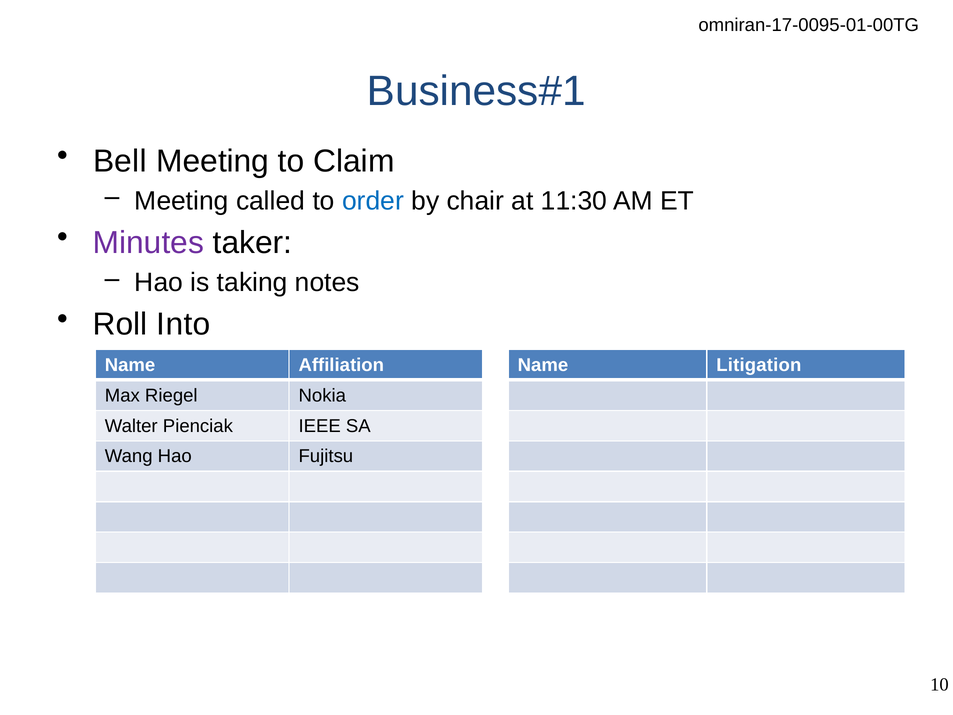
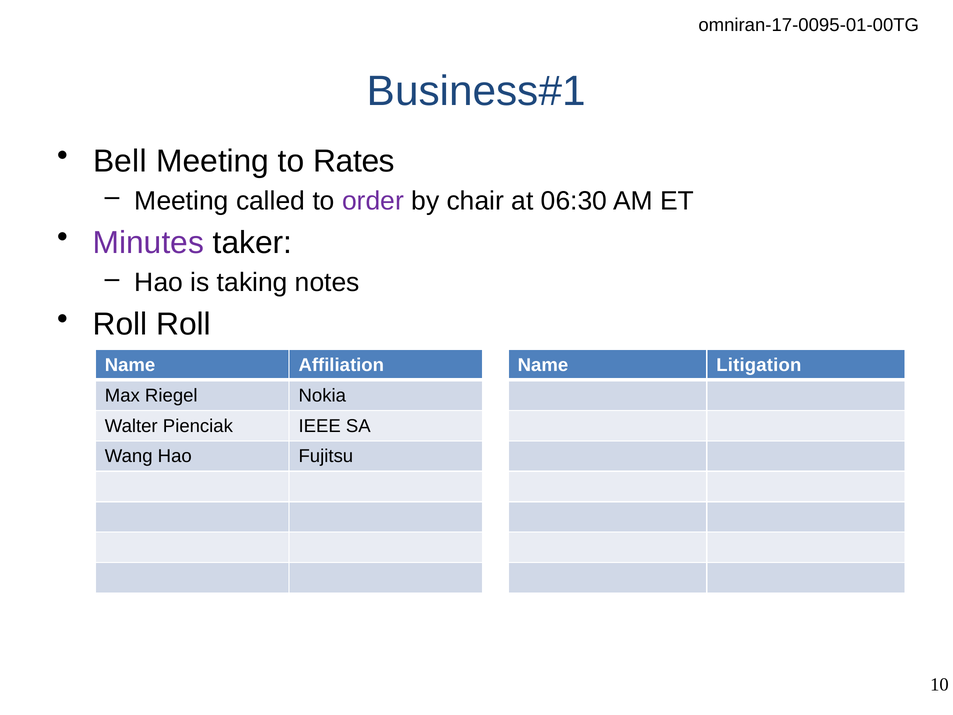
Claim: Claim -> Rates (354, 161)
order colour: blue -> purple (373, 201)
11:30: 11:30 -> 06:30 (574, 201)
Roll Into: Into -> Roll (184, 324)
